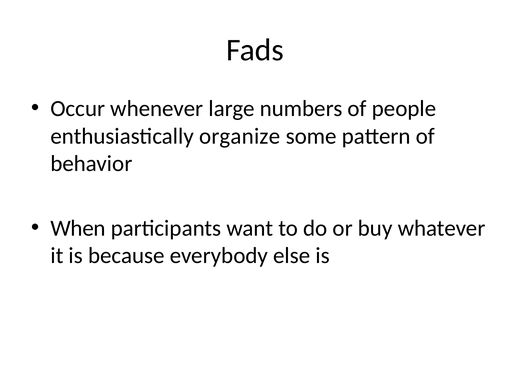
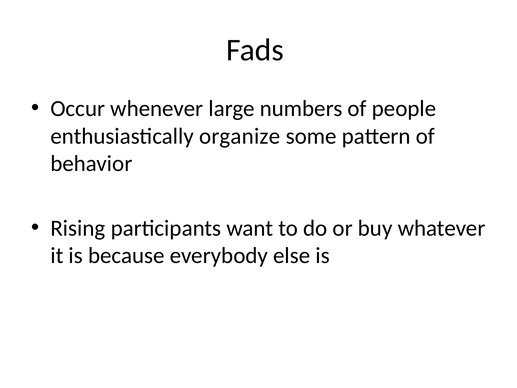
When: When -> Rising (78, 228)
